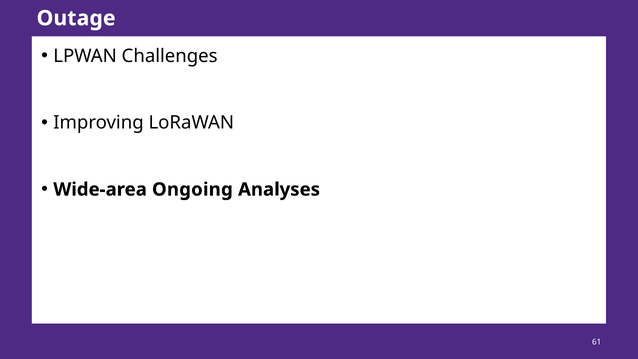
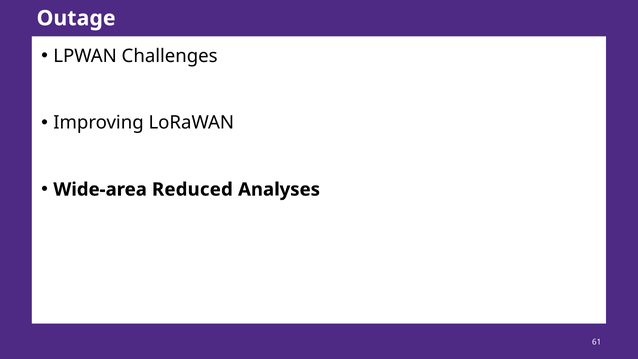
Ongoing: Ongoing -> Reduced (192, 189)
